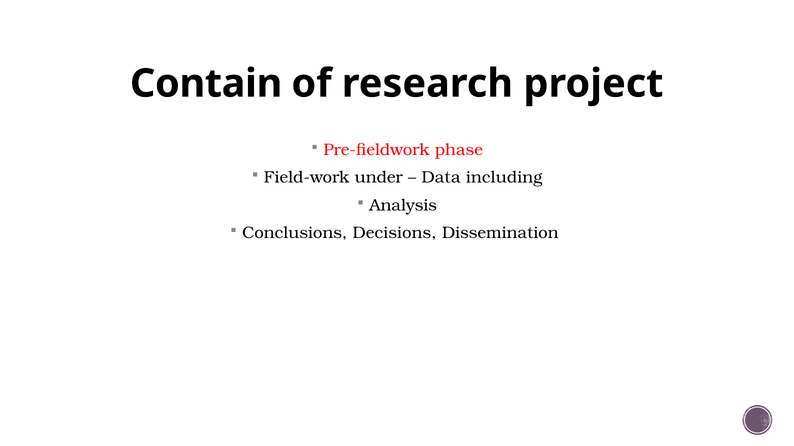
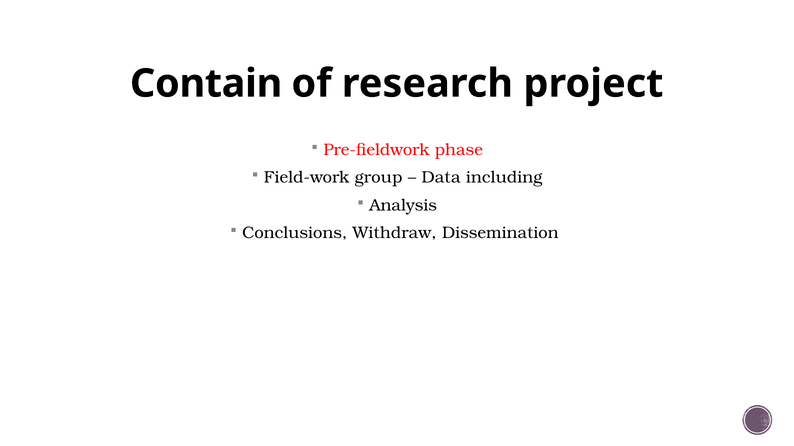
under: under -> group (379, 178)
Decisions: Decisions -> Withdraw (395, 233)
